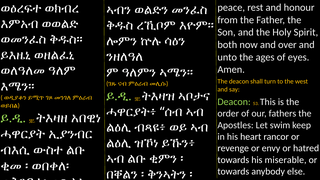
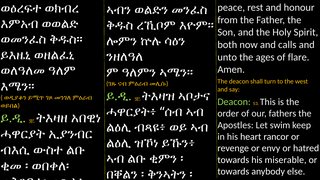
over: over -> calls (287, 45)
eyes: eyes -> flare (299, 57)
